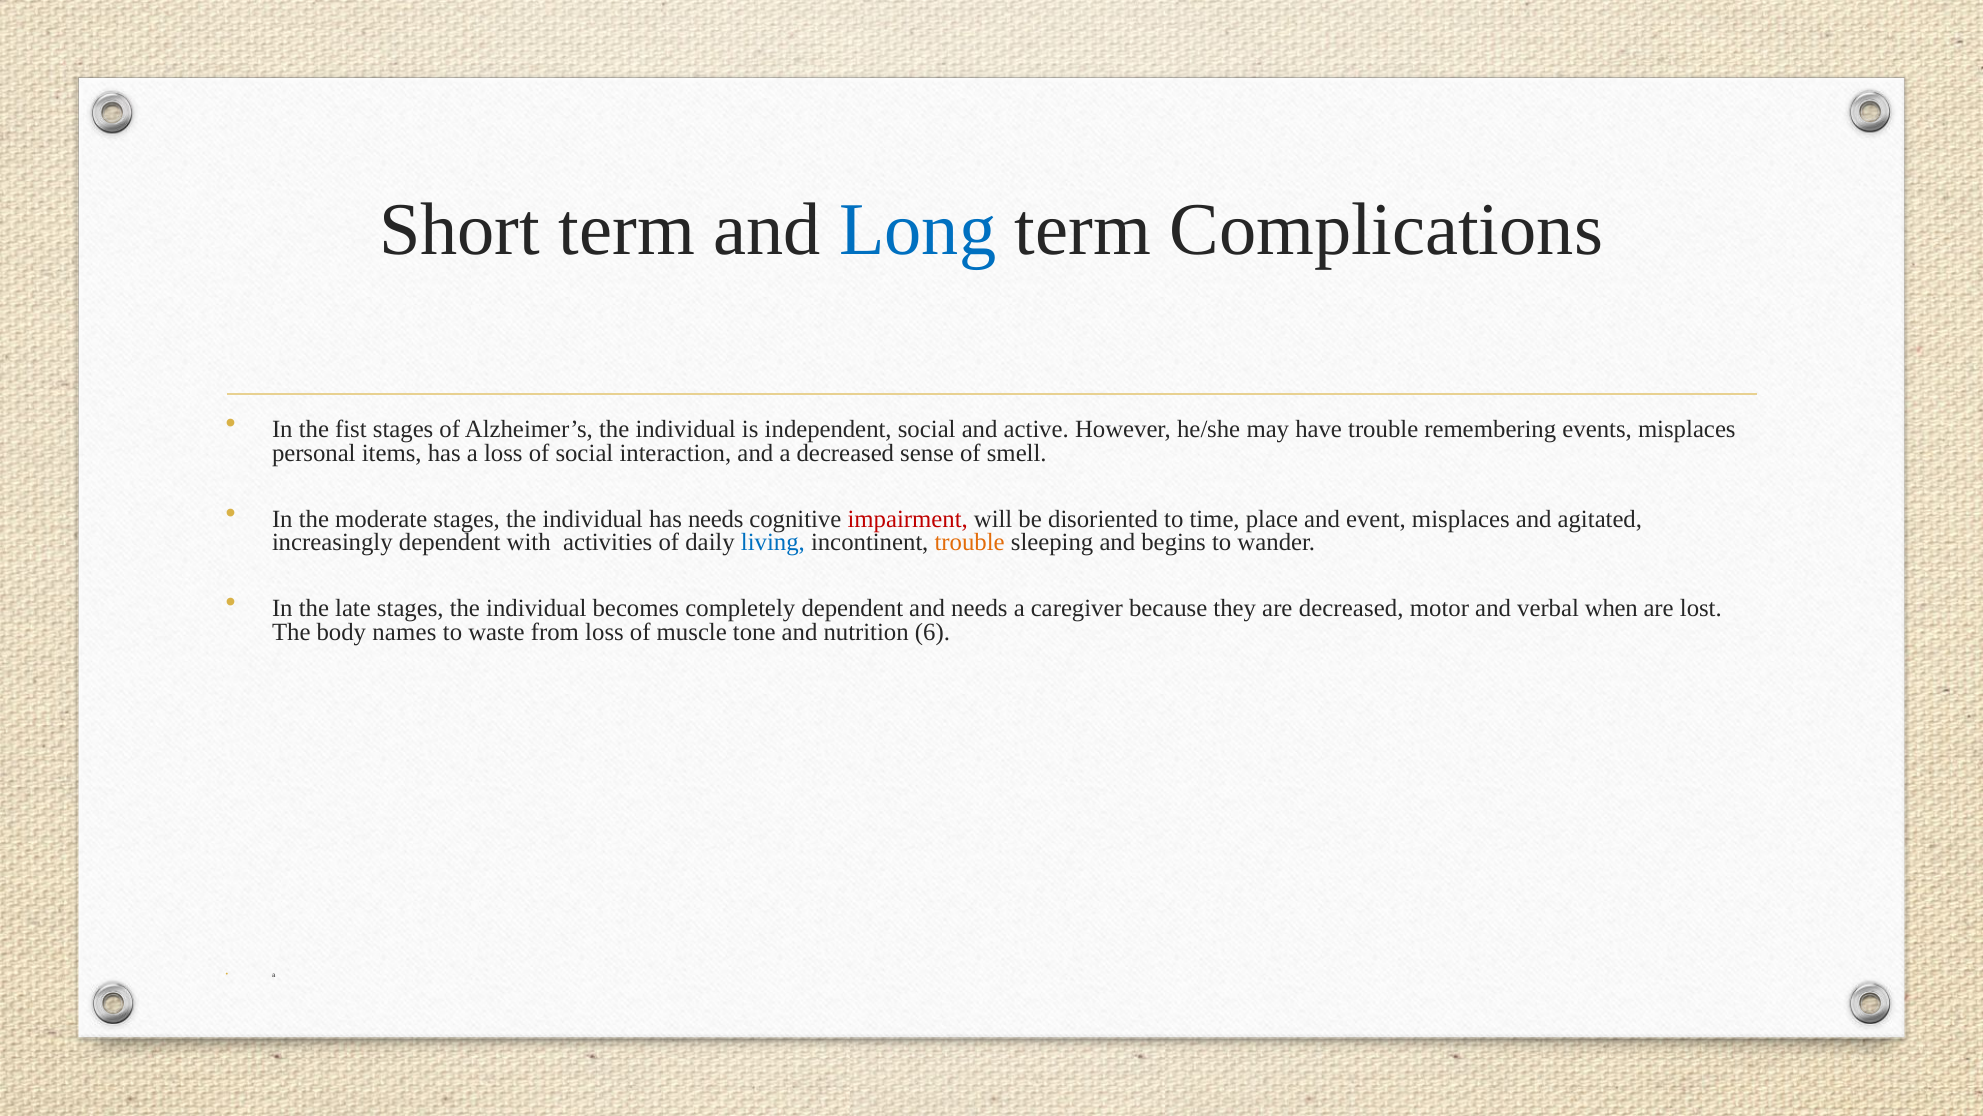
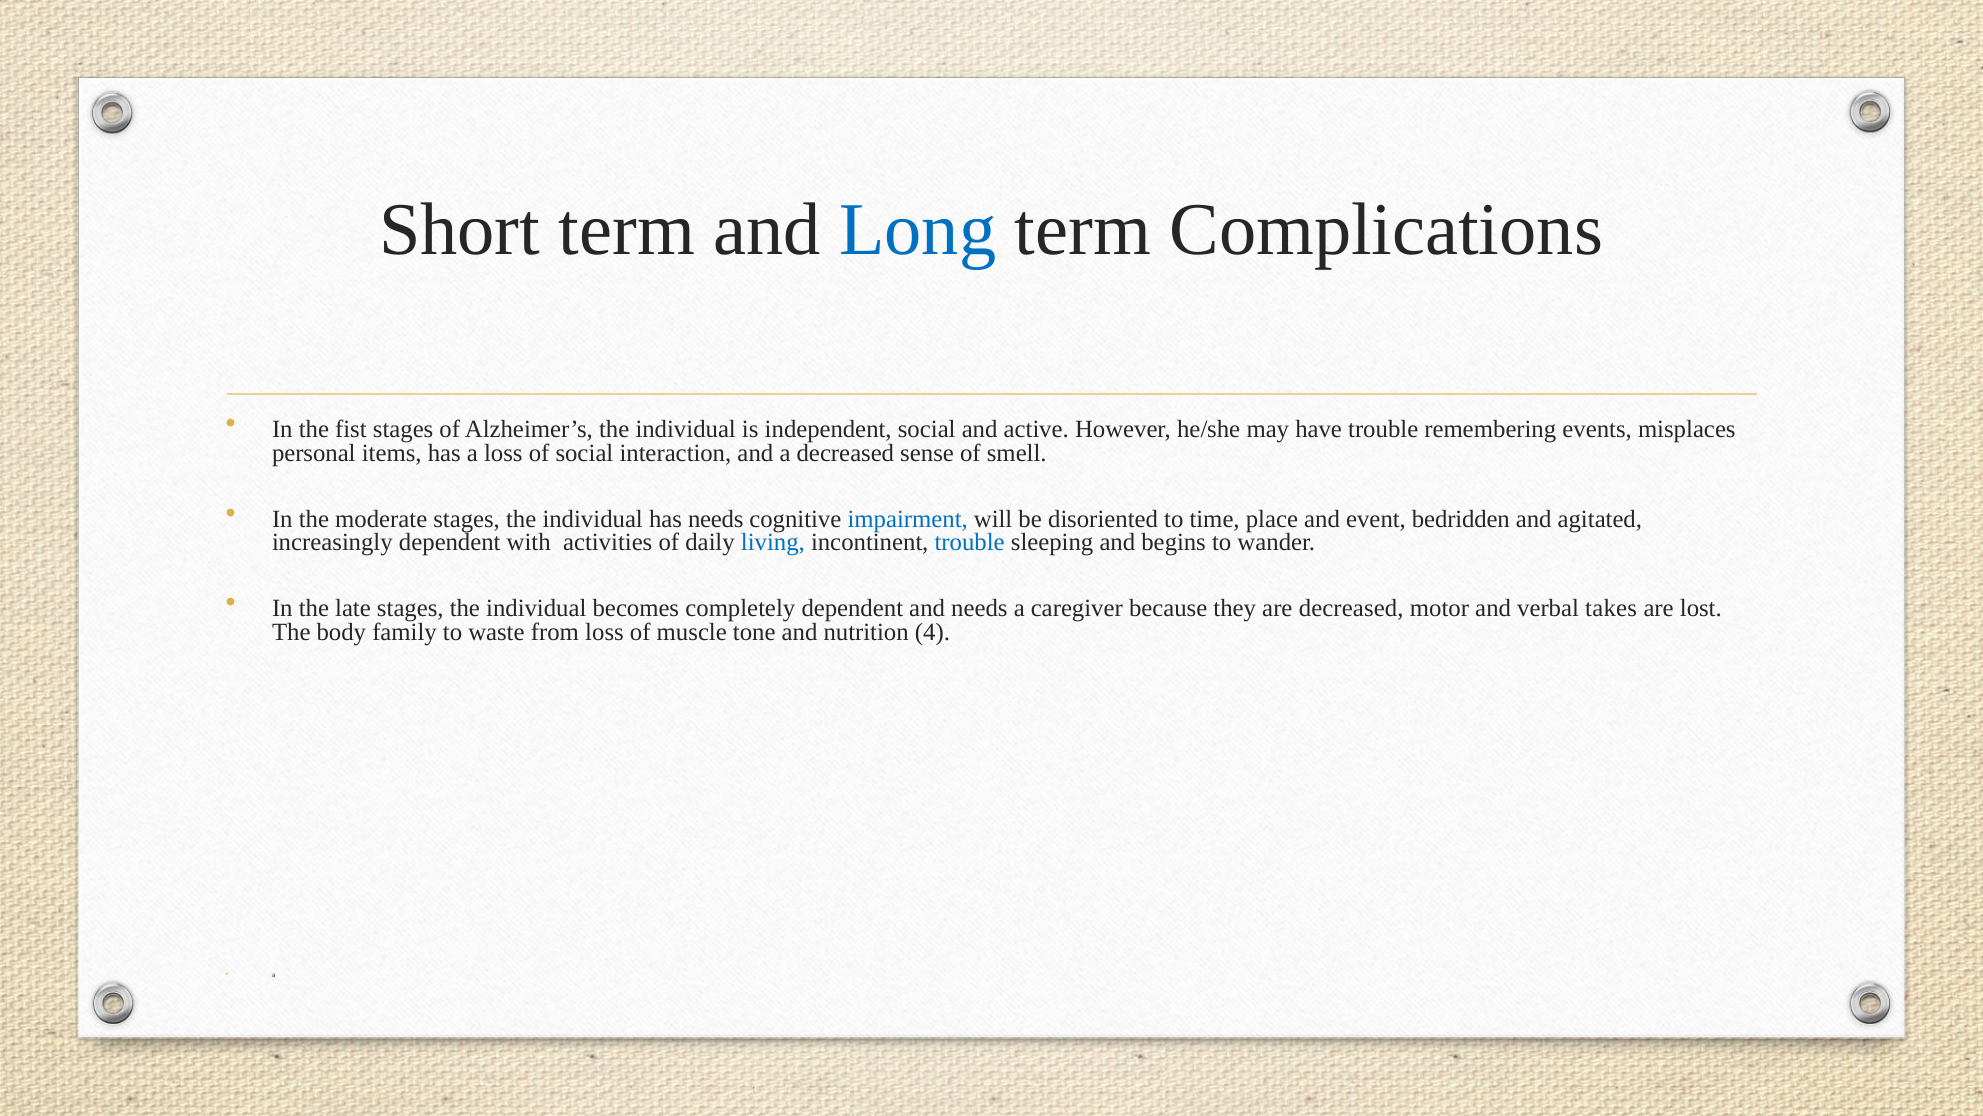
impairment colour: red -> blue (908, 519)
event misplaces: misplaces -> bedridden (1461, 519)
trouble colour: orange -> blue (970, 542)
when: when -> takes (1611, 608)
names: names -> family (405, 632)
6: 6 -> 4 (932, 632)
